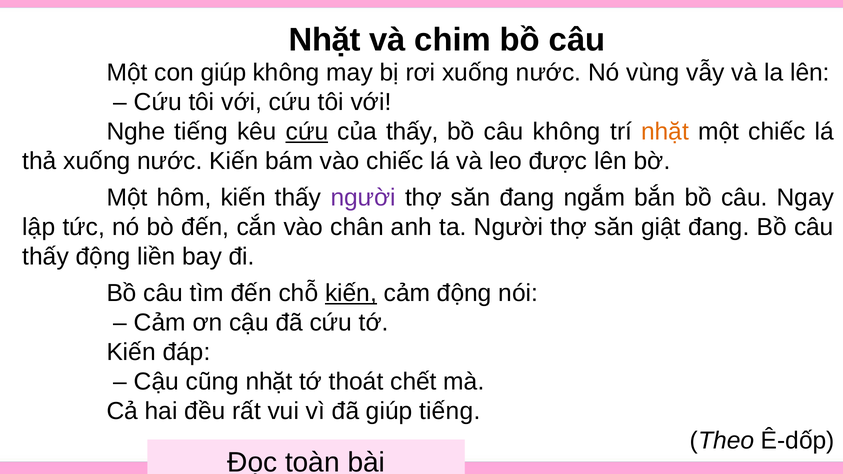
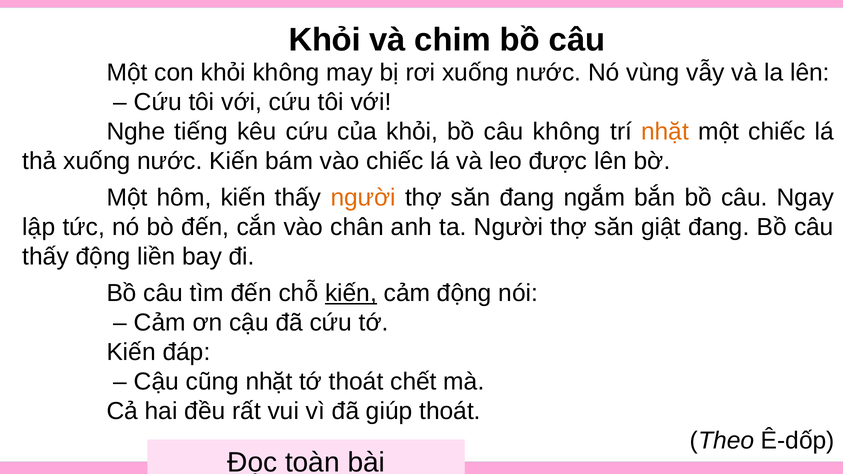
Nhặt: Nhặt -> Khỏi (325, 40)
con giúp: giúp -> khỏi (223, 73)
cứu underline: present -> none (307, 132)
của thấy: thấy -> khỏi (412, 132)
người colour: purple -> orange (363, 198)
giúp tiếng: tiếng -> thoát (450, 411)
